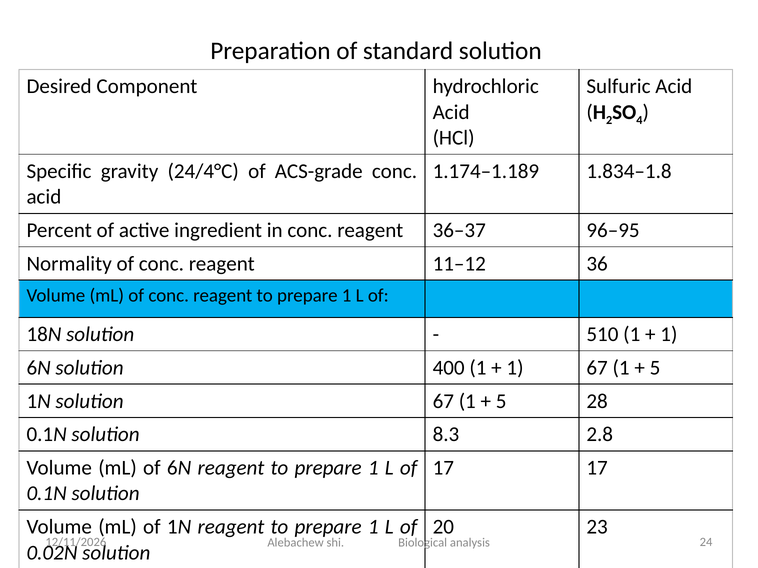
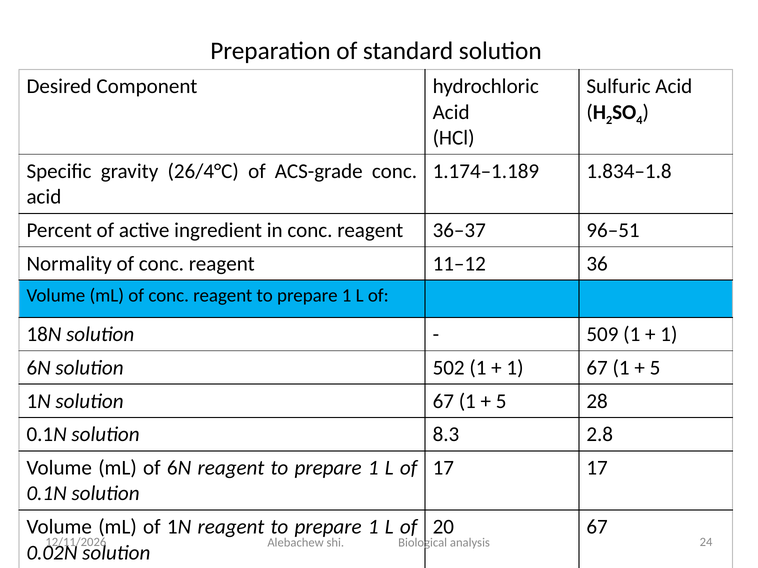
24/4°C: 24/4°C -> 26/4°C (203, 171)
96–95: 96–95 -> 96–51 (613, 231)
510: 510 -> 509 (602, 335)
400: 400 -> 502 (449, 368)
20 23: 23 -> 67 (597, 527)
